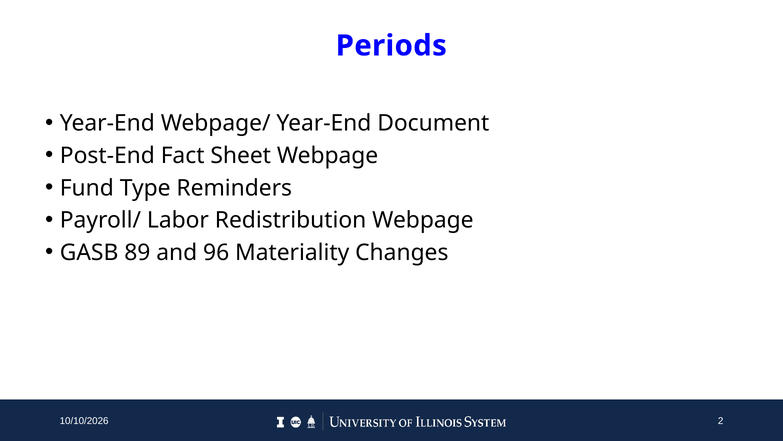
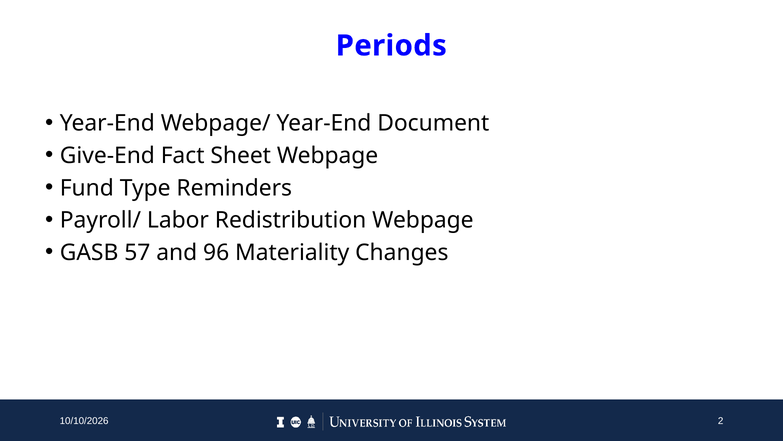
Post-End: Post-End -> Give-End (107, 155)
89: 89 -> 57 (137, 252)
